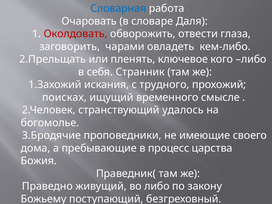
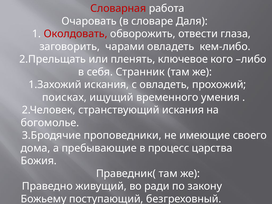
Словарная colour: blue -> red (118, 8)
с трудного: трудного -> овладеть (164, 85)
смысле: смысле -> умения (220, 97)
странствующий удалось: удалось -> искания (183, 110)
во либо: либо -> ради (157, 186)
